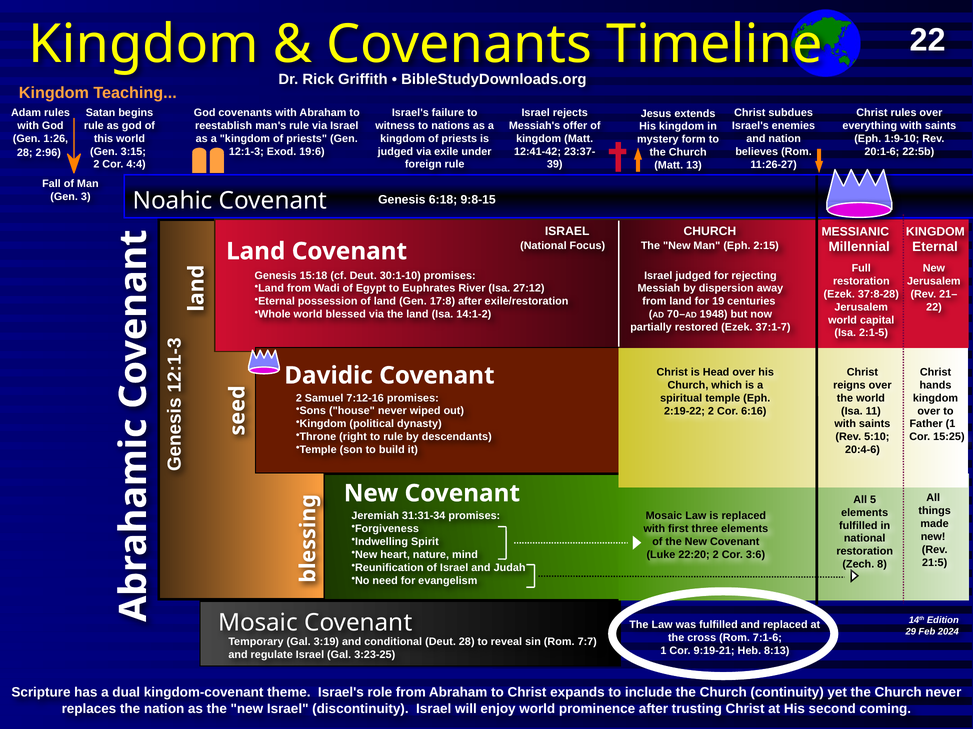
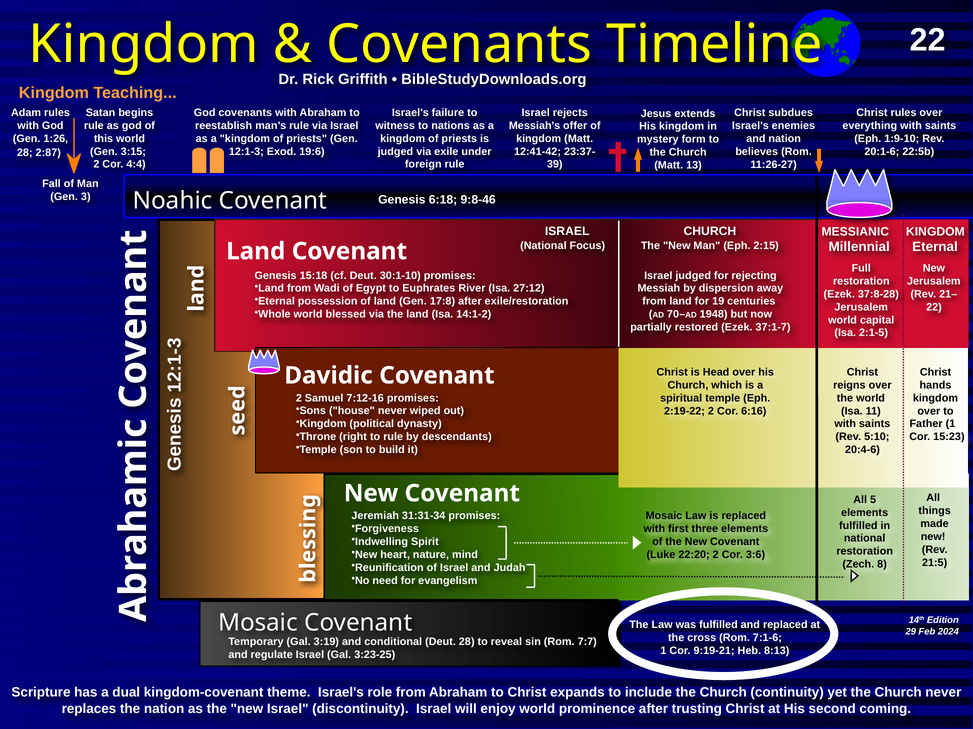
2:96: 2:96 -> 2:87 (48, 153)
9:8-15: 9:8-15 -> 9:8-46 (478, 200)
15:25: 15:25 -> 15:23 (949, 437)
